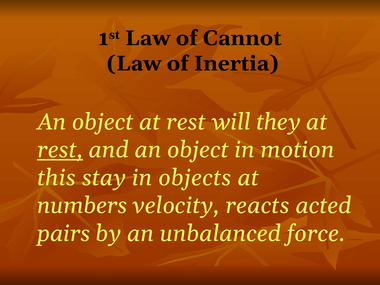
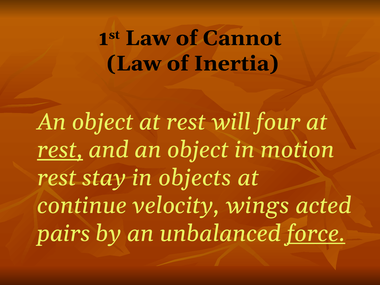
they: they -> four (278, 122)
this: this -> rest (57, 178)
numbers: numbers -> continue (82, 206)
reacts: reacts -> wings (257, 206)
force underline: none -> present (316, 233)
